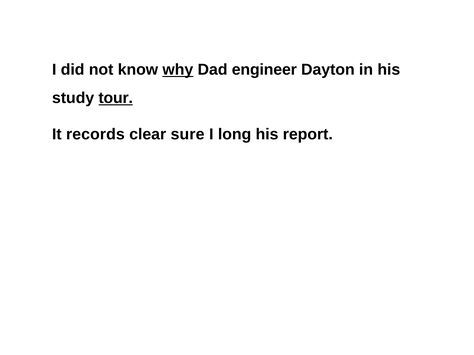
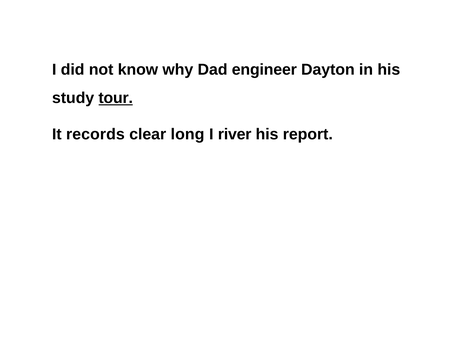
why underline: present -> none (178, 70)
sure: sure -> long (188, 135)
long: long -> river (235, 135)
